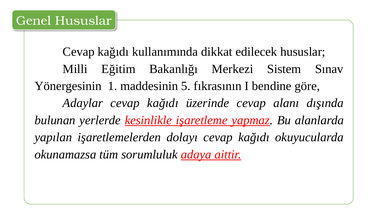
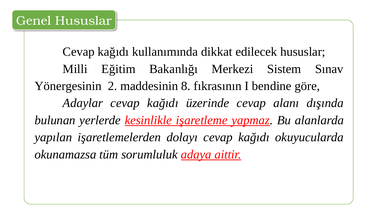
1: 1 -> 2 (113, 86)
5: 5 -> 8 (186, 86)
